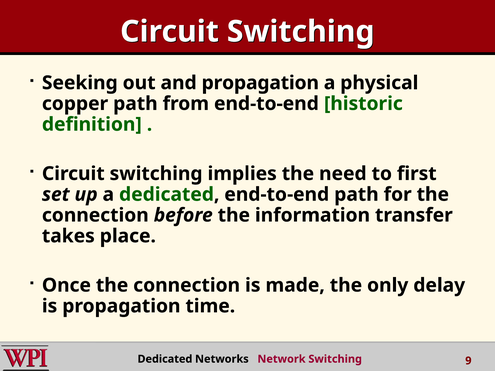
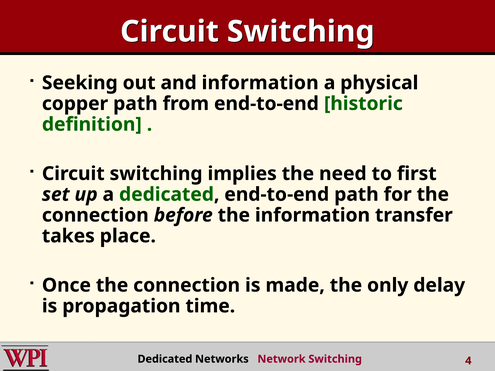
and propagation: propagation -> information (260, 83)
9: 9 -> 4 (468, 361)
